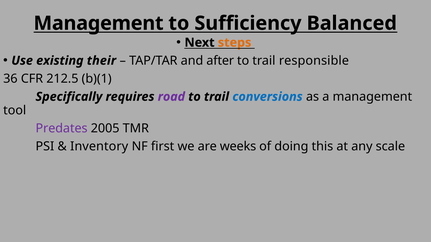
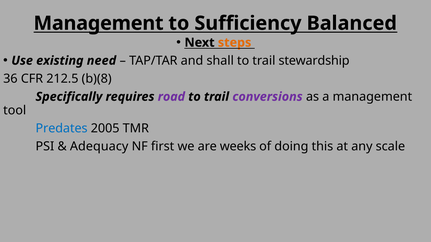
their: their -> need (101, 61)
after: after -> shall (220, 61)
responsible: responsible -> stewardship (314, 61)
b)(1: b)(1 -> b)(8 (97, 79)
conversions colour: blue -> purple (268, 97)
Predates colour: purple -> blue (62, 128)
Inventory: Inventory -> Adequacy (99, 147)
